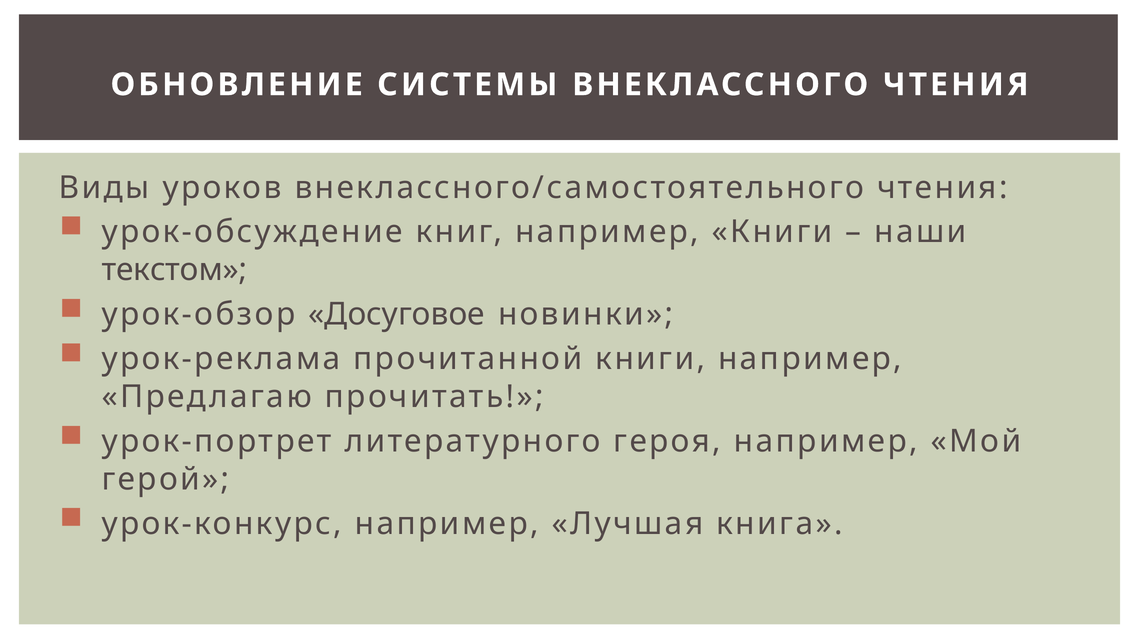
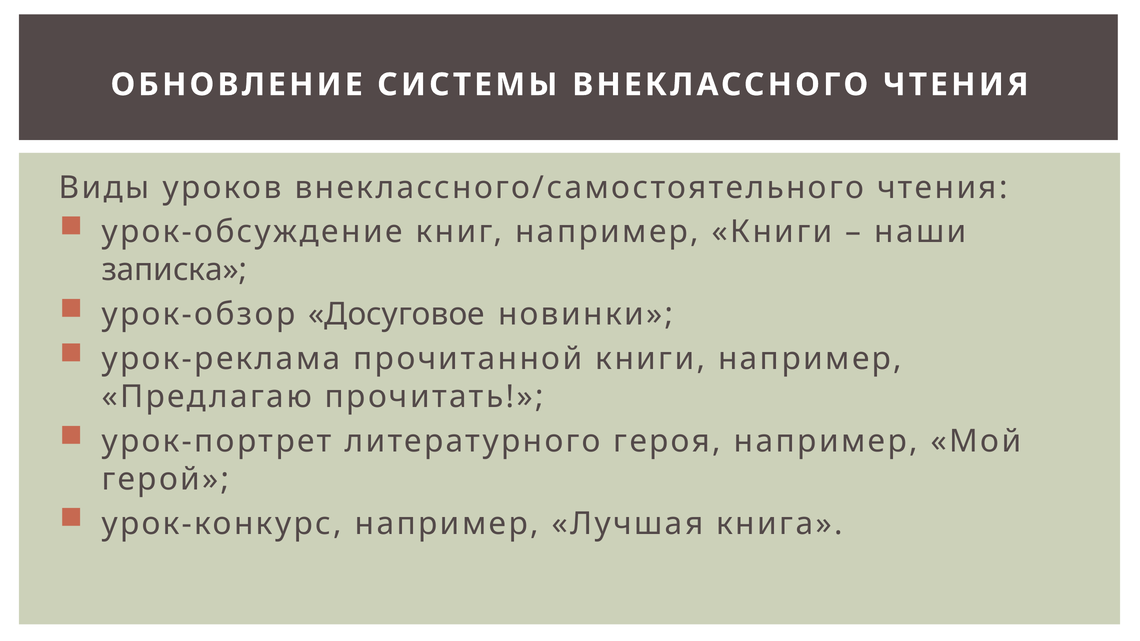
текстом: текстом -> записка (174, 270)
